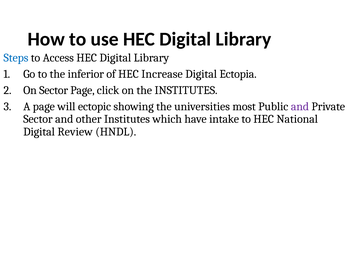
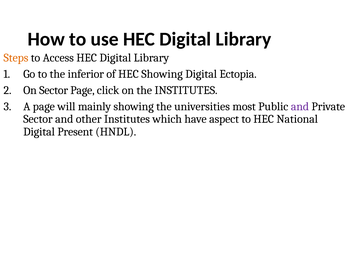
Steps colour: blue -> orange (16, 58)
HEC Increase: Increase -> Showing (162, 74)
ectopic: ectopic -> mainly (94, 107)
intake: intake -> aspect (224, 119)
Review: Review -> Present (75, 132)
